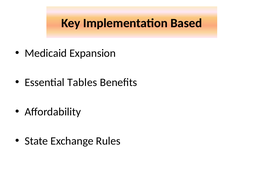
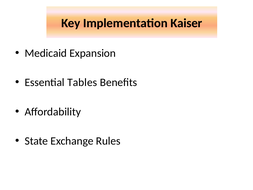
Based: Based -> Kaiser (186, 23)
